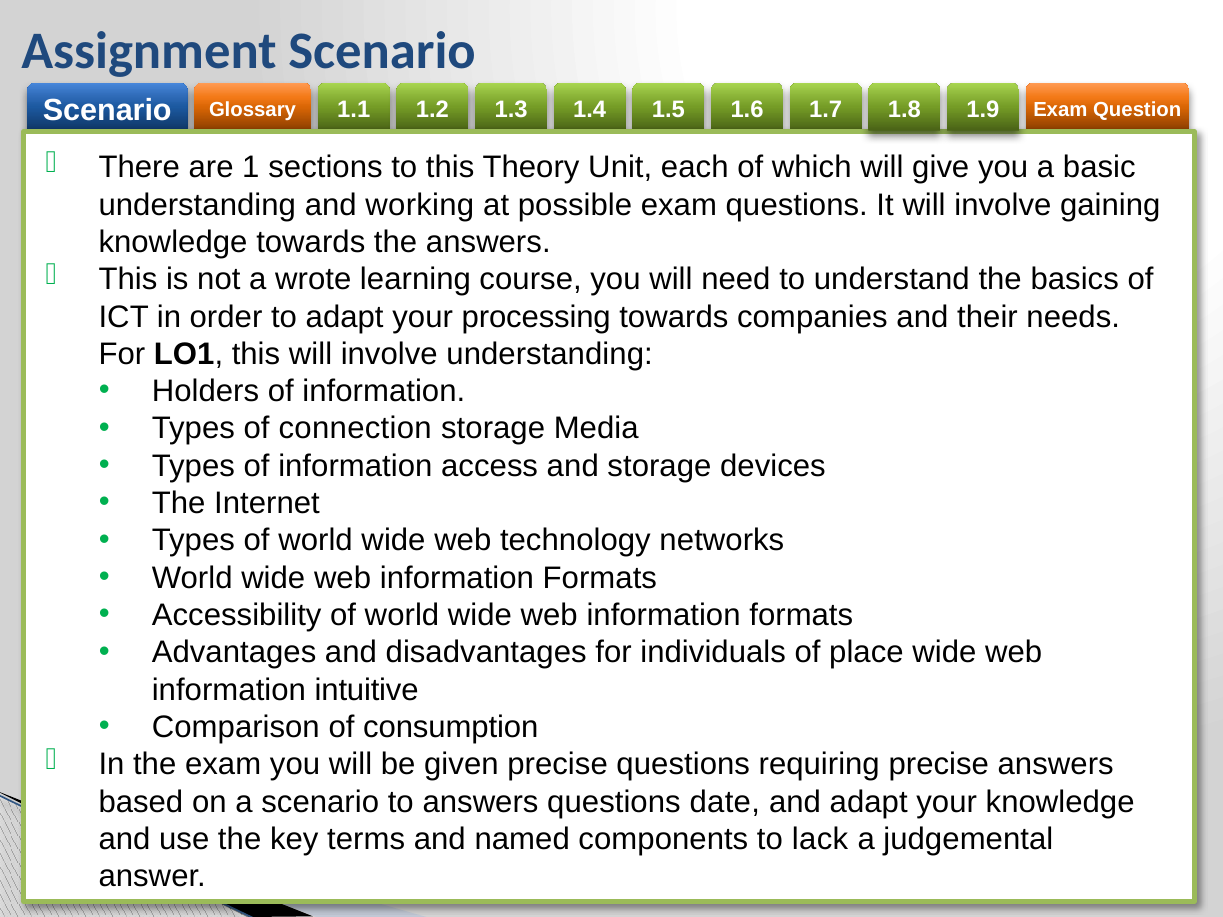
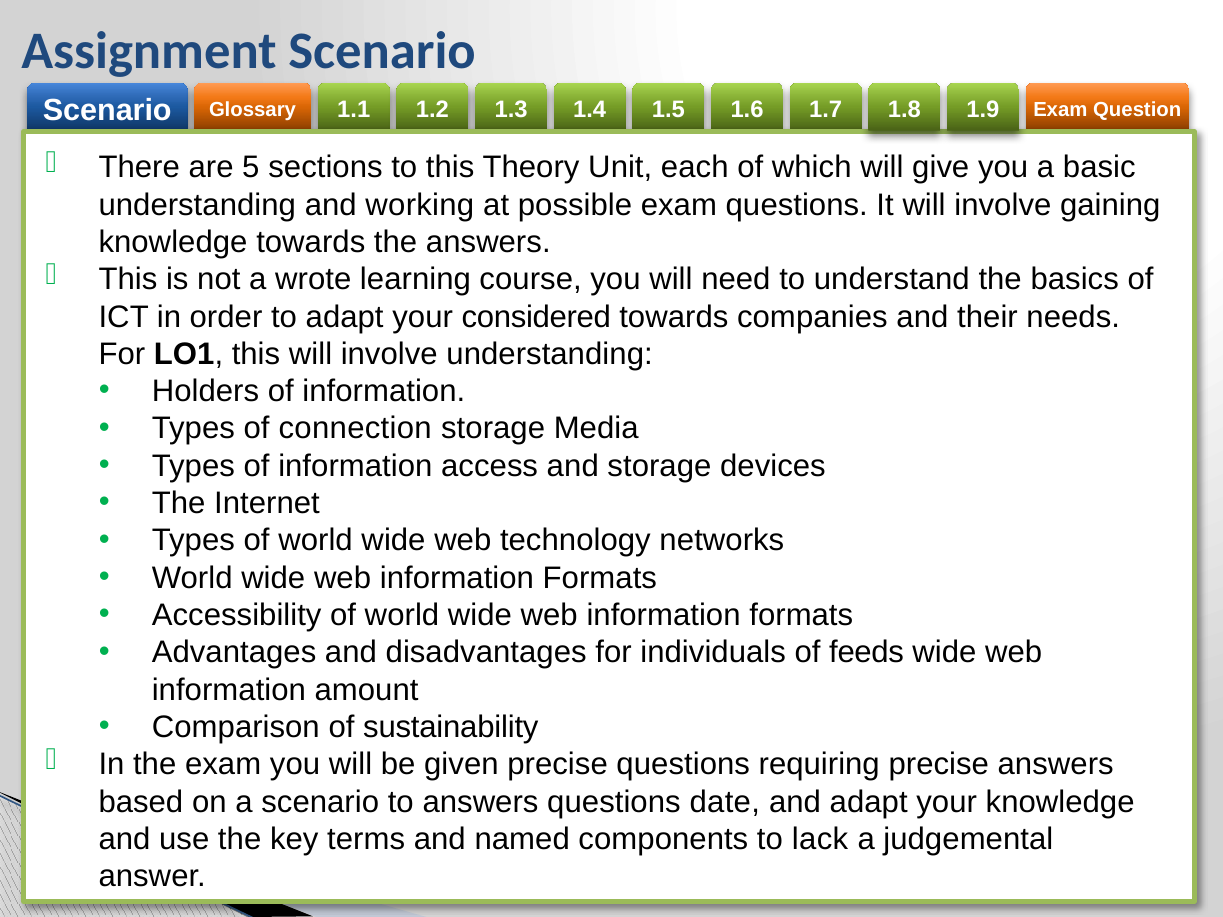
1: 1 -> 5 (251, 168)
processing: processing -> considered (536, 317)
place: place -> feeds (867, 653)
intuitive: intuitive -> amount (367, 690)
consumption: consumption -> sustainability (451, 727)
